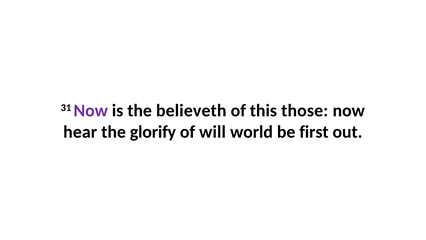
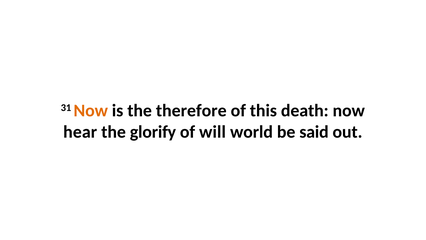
Now colour: purple -> orange (91, 110)
believeth: believeth -> therefore (191, 110)
those: those -> death (305, 110)
first: first -> said (314, 132)
